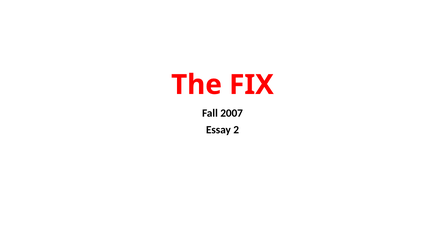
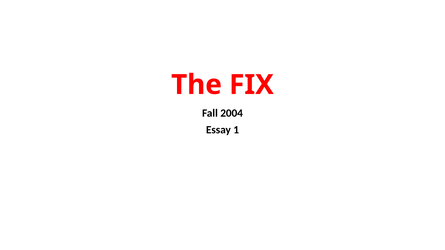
2007: 2007 -> 2004 (232, 113)
2: 2 -> 1 (236, 130)
